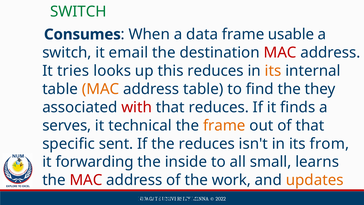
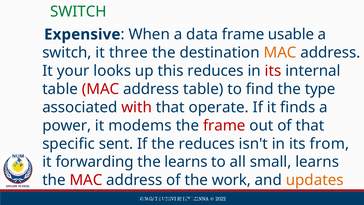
Consumes: Consumes -> Expensive (82, 34)
email: email -> three (128, 53)
MAC colour: red -> orange (280, 53)
tries: tries -> your (73, 71)
its colour: orange -> red (273, 71)
MAC colour: orange -> red (101, 89)
they: they -> type (320, 89)
that reduces: reduces -> operate (219, 107)
serves: serves -> power (67, 125)
technical: technical -> modems (140, 125)
frame colour: orange -> red (224, 125)
the inside: inside -> learns (186, 162)
